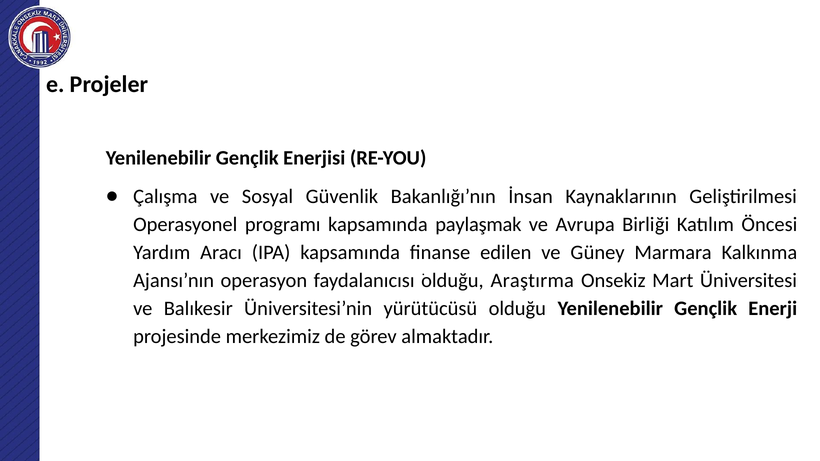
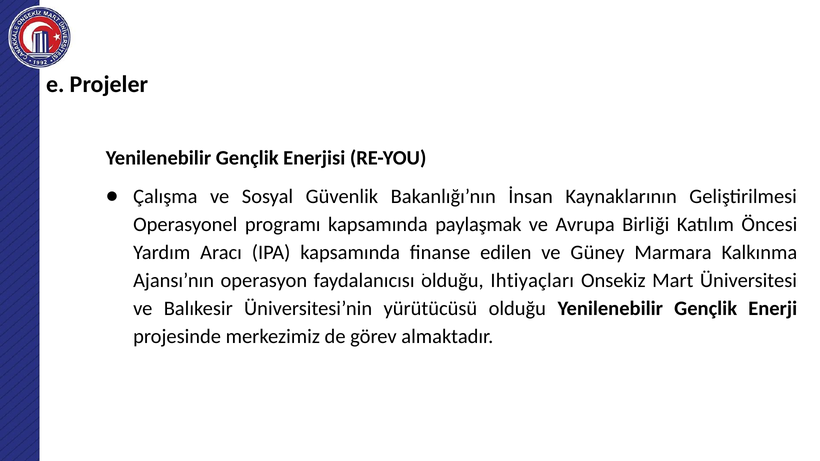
Araştırma: Araştırma -> Ihtiyaçları (532, 281)
